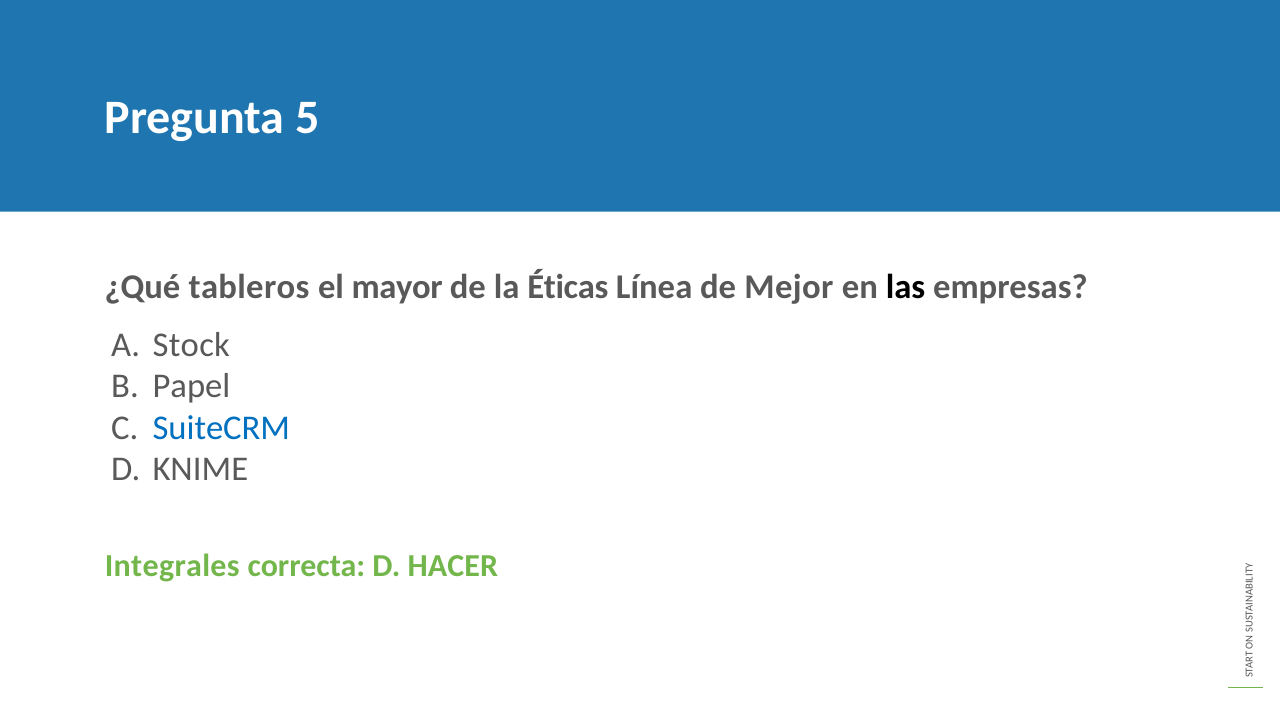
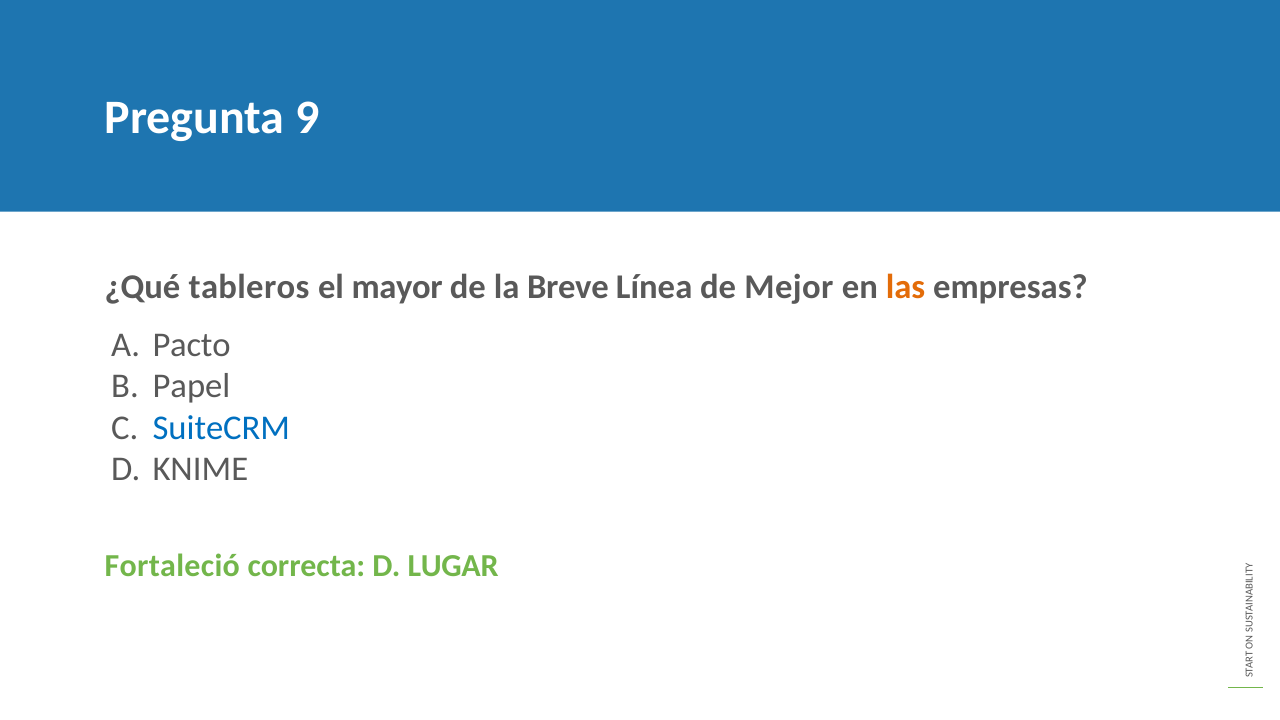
5: 5 -> 9 (307, 117)
Éticas: Éticas -> Breve (568, 287)
las colour: black -> orange (906, 287)
Stock: Stock -> Pacto (192, 345)
Integrales: Integrales -> Fortaleció (172, 566)
HACER: HACER -> LUGAR (453, 566)
